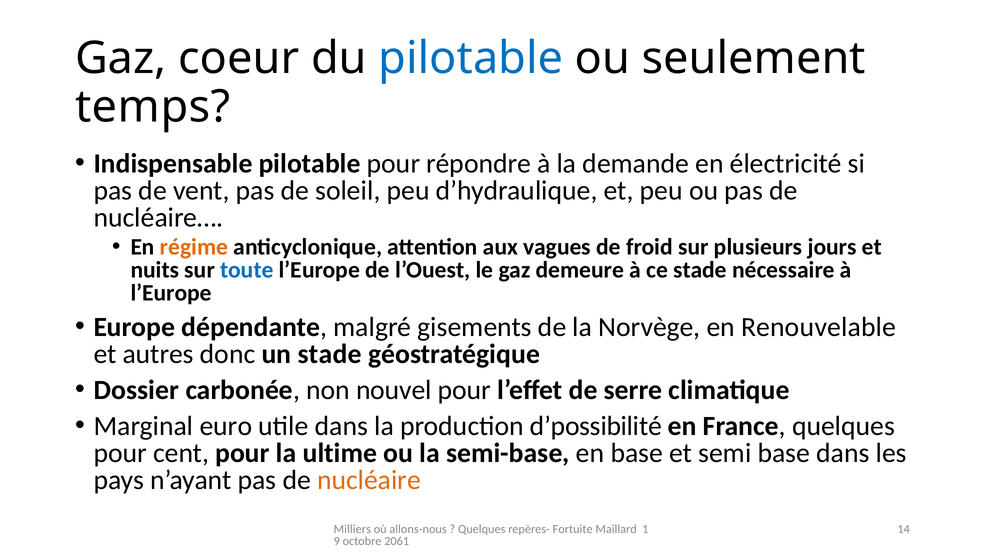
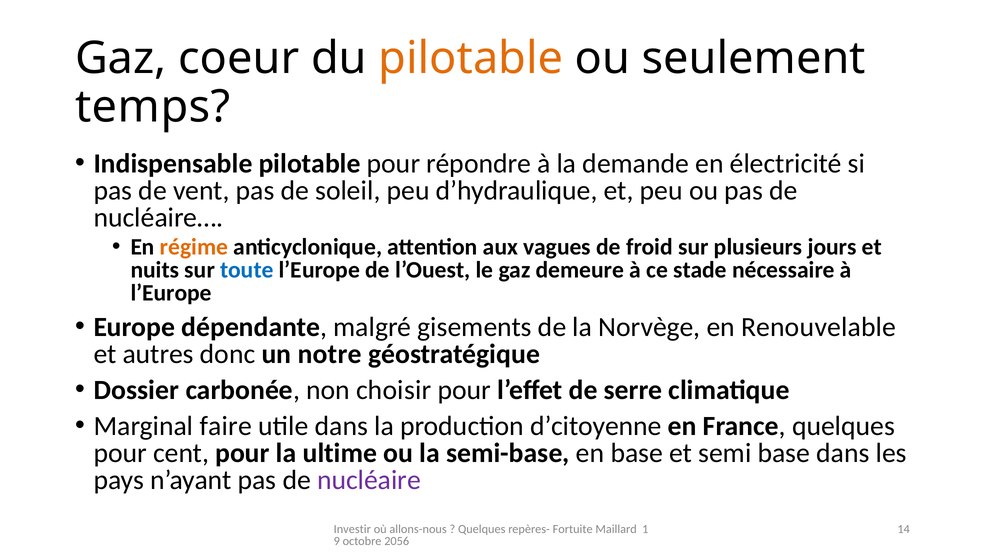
pilotable colour: blue -> orange (471, 58)
un stade: stade -> notre (330, 354)
nouvel: nouvel -> choisir (394, 390)
euro: euro -> faire (226, 426)
d’possibilité: d’possibilité -> d’citoyenne (596, 426)
nucléaire colour: orange -> purple (369, 480)
Milliers: Milliers -> Investir (352, 529)
2061: 2061 -> 2056 (397, 541)
